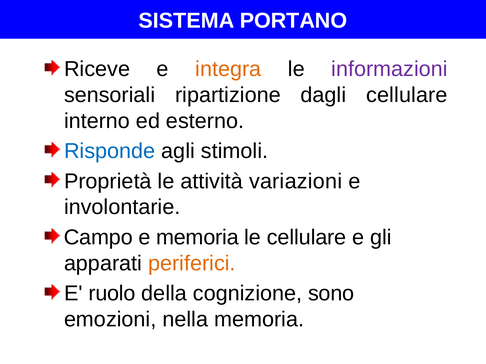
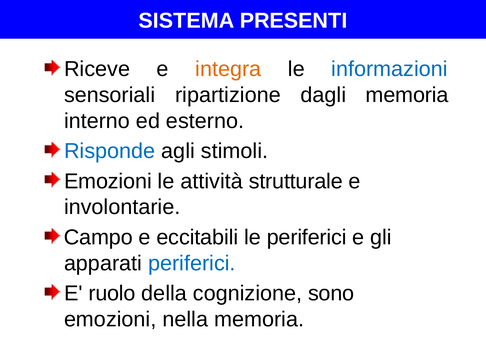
PORTANO: PORTANO -> PRESENTI (294, 21)
informazioni colour: purple -> blue (390, 69)
dagli cellulare: cellulare -> memoria (407, 95)
Proprietà: Proprietà -> Emozioni (108, 182)
variazioni: variazioni -> strutturale (296, 182)
e memoria: memoria -> eccitabili (197, 238)
le cellulare: cellulare -> periferici (307, 238)
periferici colour: orange -> blue (192, 264)
